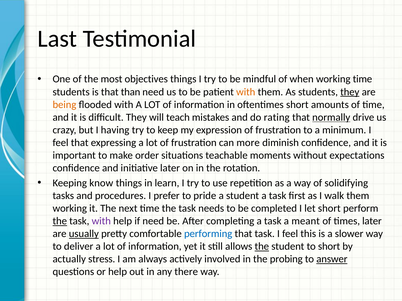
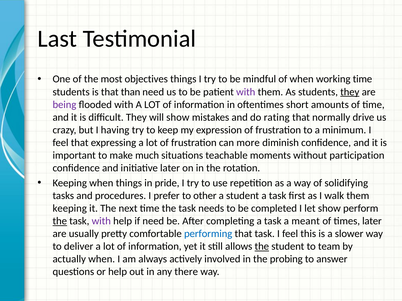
with colour: orange -> purple (246, 92)
being colour: orange -> purple (64, 105)
will teach: teach -> show (178, 117)
normally underline: present -> none (331, 117)
order: order -> much (147, 156)
expectations: expectations -> participation (357, 156)
Keeping know: know -> when (101, 183)
learn: learn -> pride (167, 183)
pride: pride -> other (205, 196)
working: working -> keeping (70, 209)
let short: short -> show (329, 209)
usually underline: present -> none (84, 234)
to short: short -> team (329, 247)
actually stress: stress -> when (102, 260)
answer underline: present -> none (332, 260)
